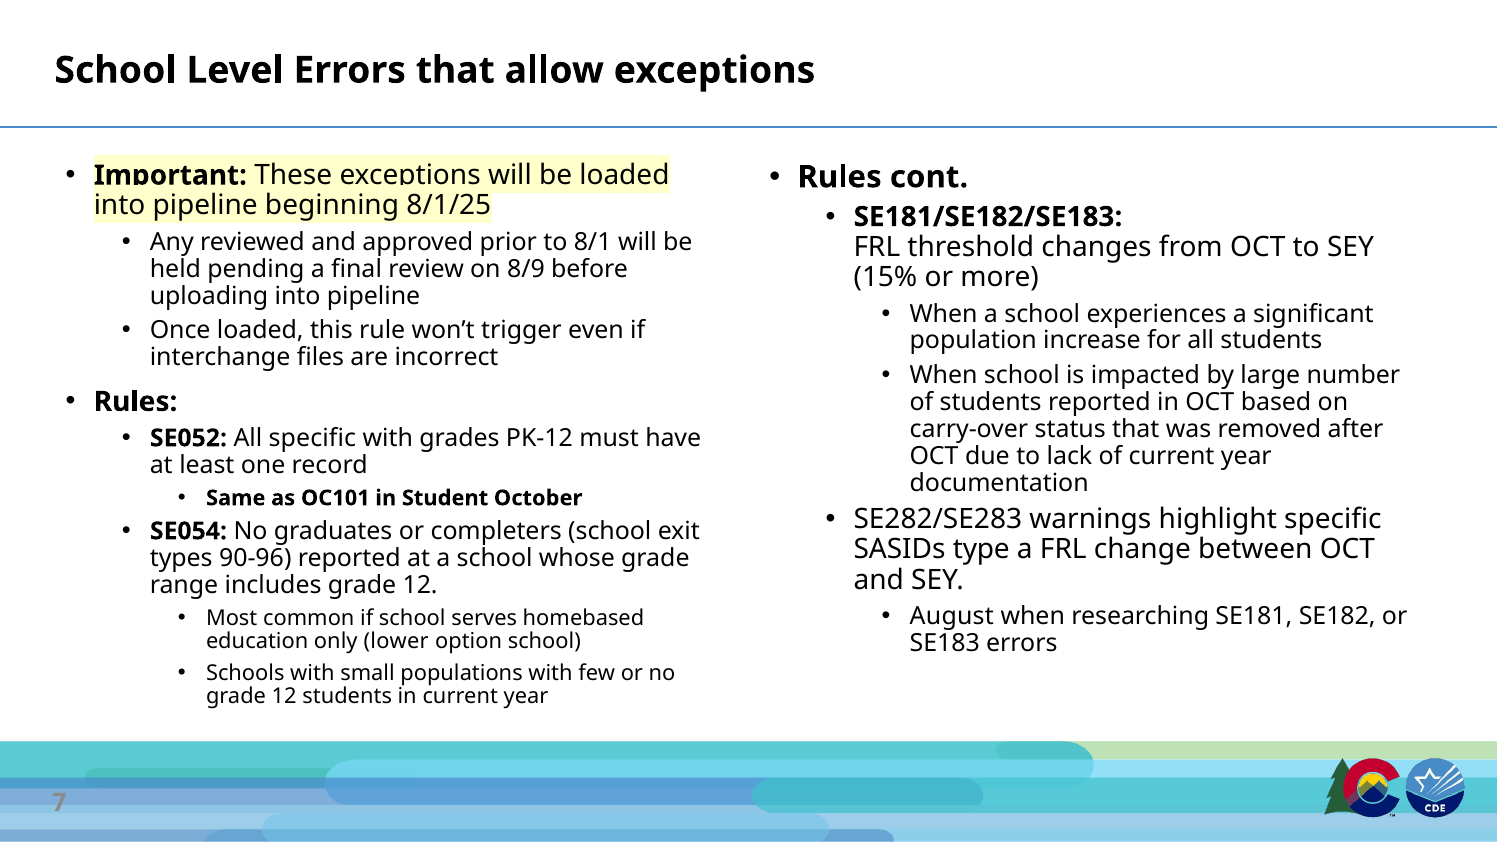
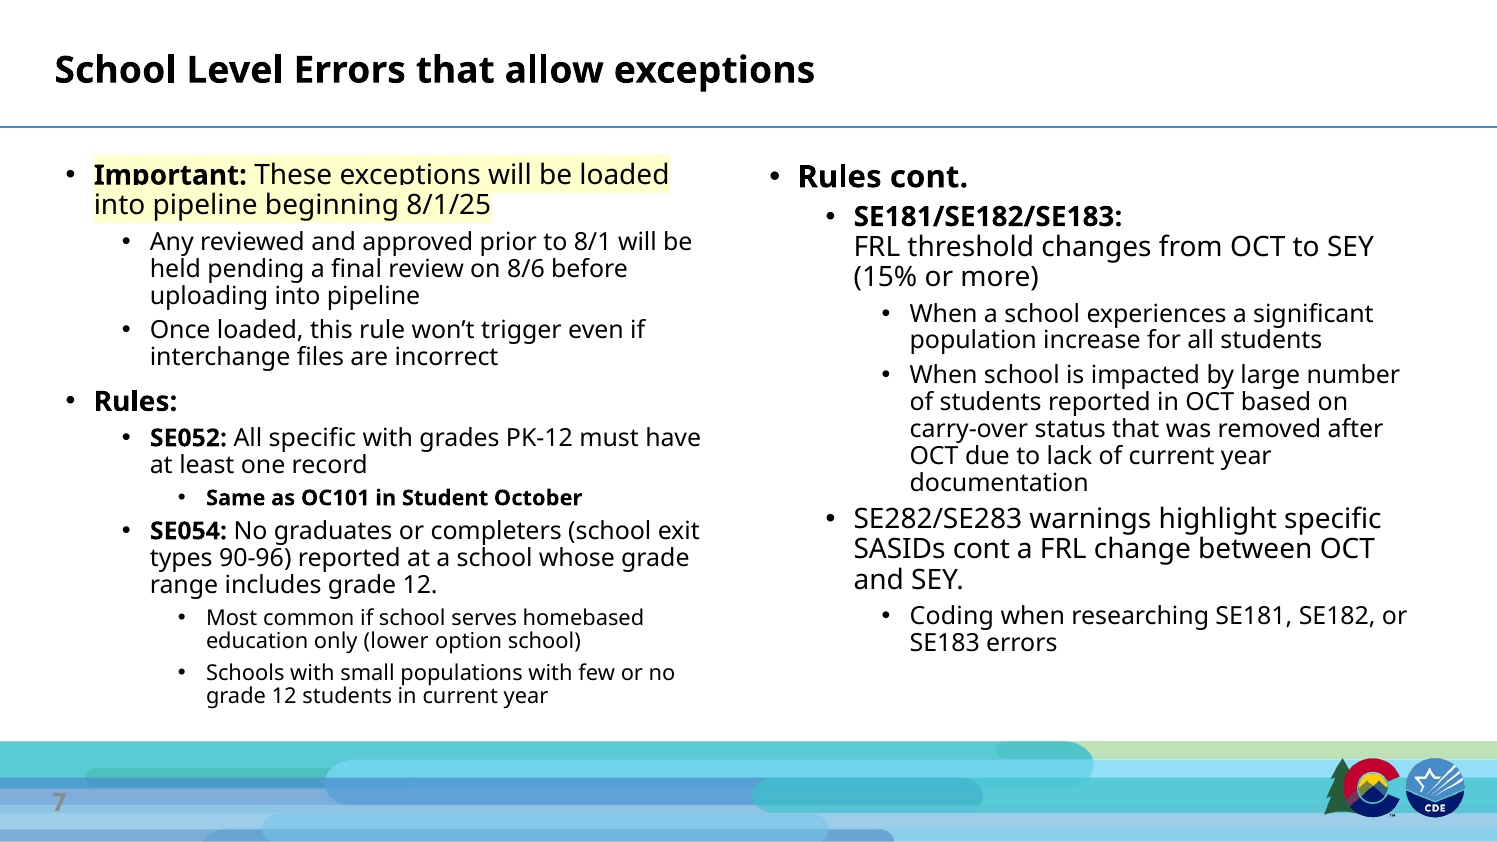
8/9: 8/9 -> 8/6 (526, 269)
SASIDs type: type -> cont (981, 550)
August: August -> Coding (952, 616)
